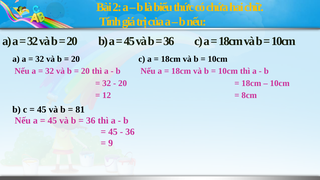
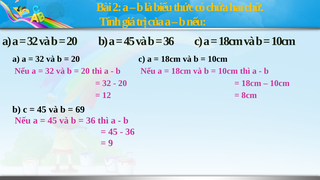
81: 81 -> 69 (80, 109)
